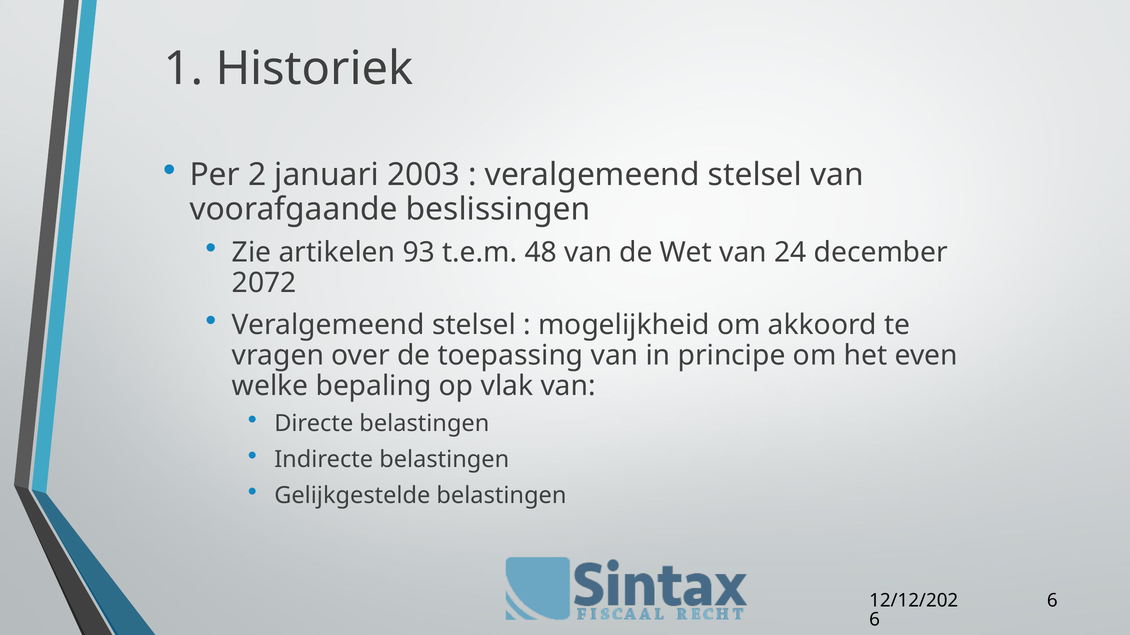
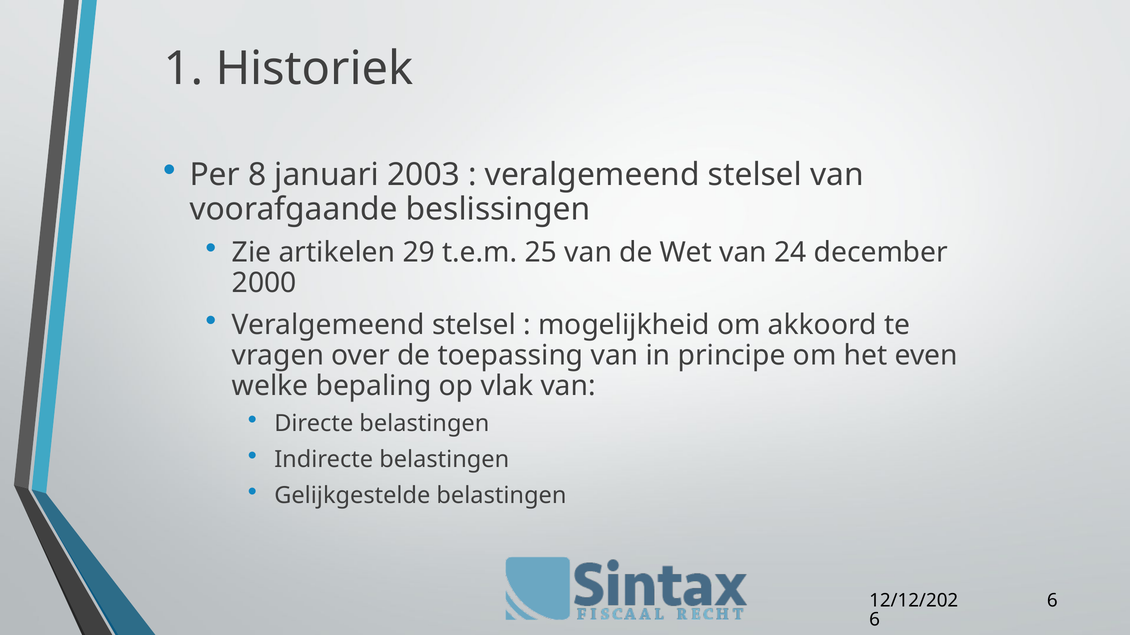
2: 2 -> 8 (257, 175)
93: 93 -> 29 (419, 253)
48: 48 -> 25 (541, 253)
2072: 2072 -> 2000 (264, 283)
